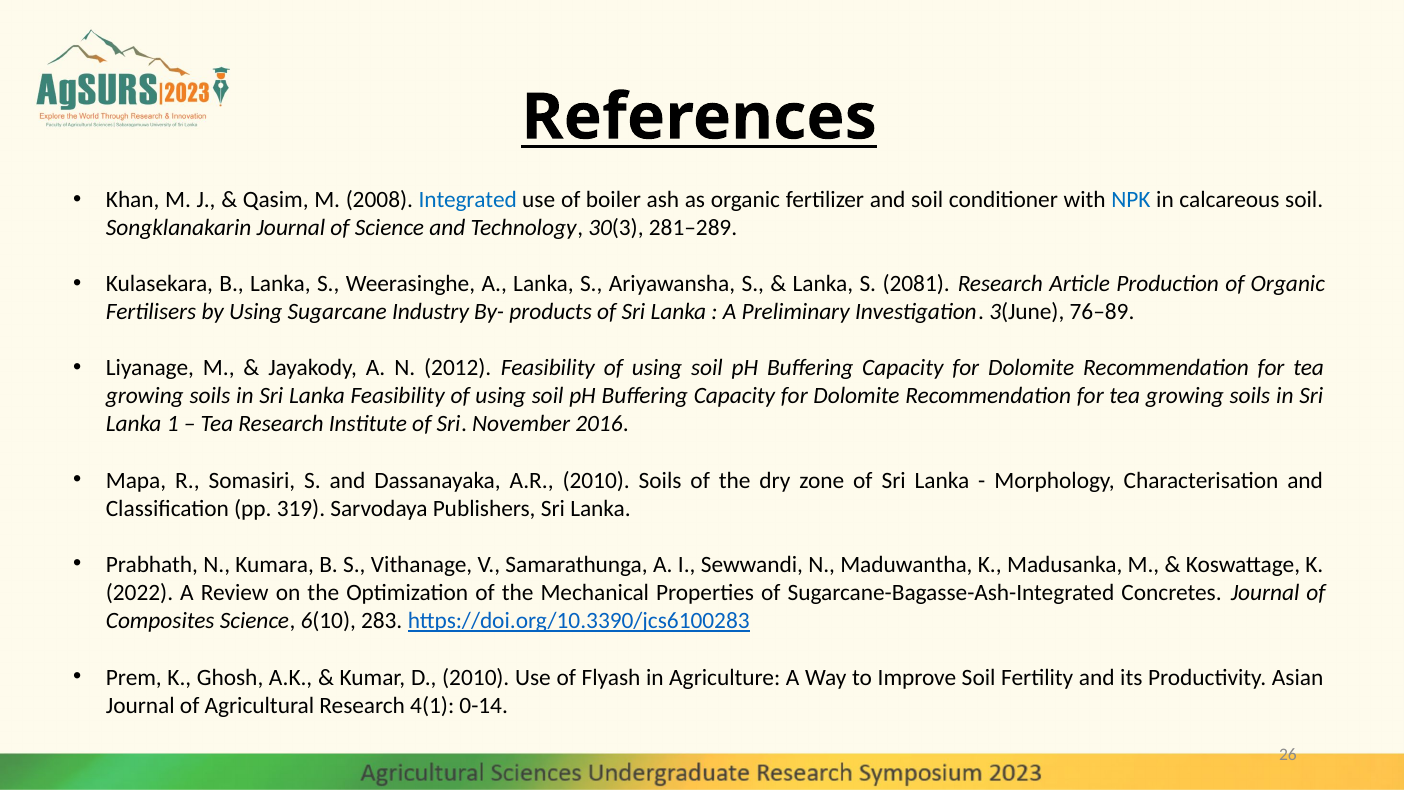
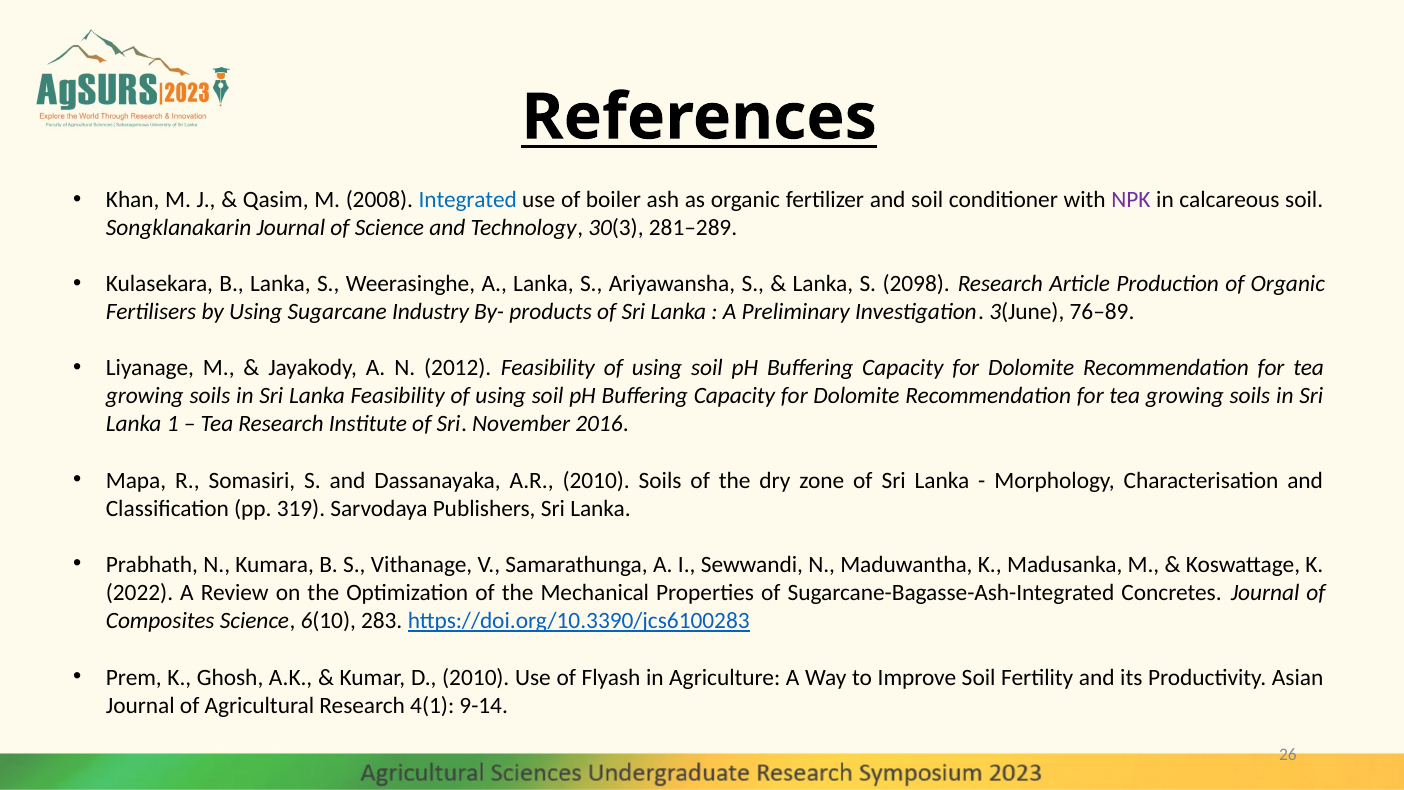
NPK colour: blue -> purple (1131, 200)
2081: 2081 -> 2098 (916, 284)
0-14: 0-14 -> 9-14 (484, 705)
